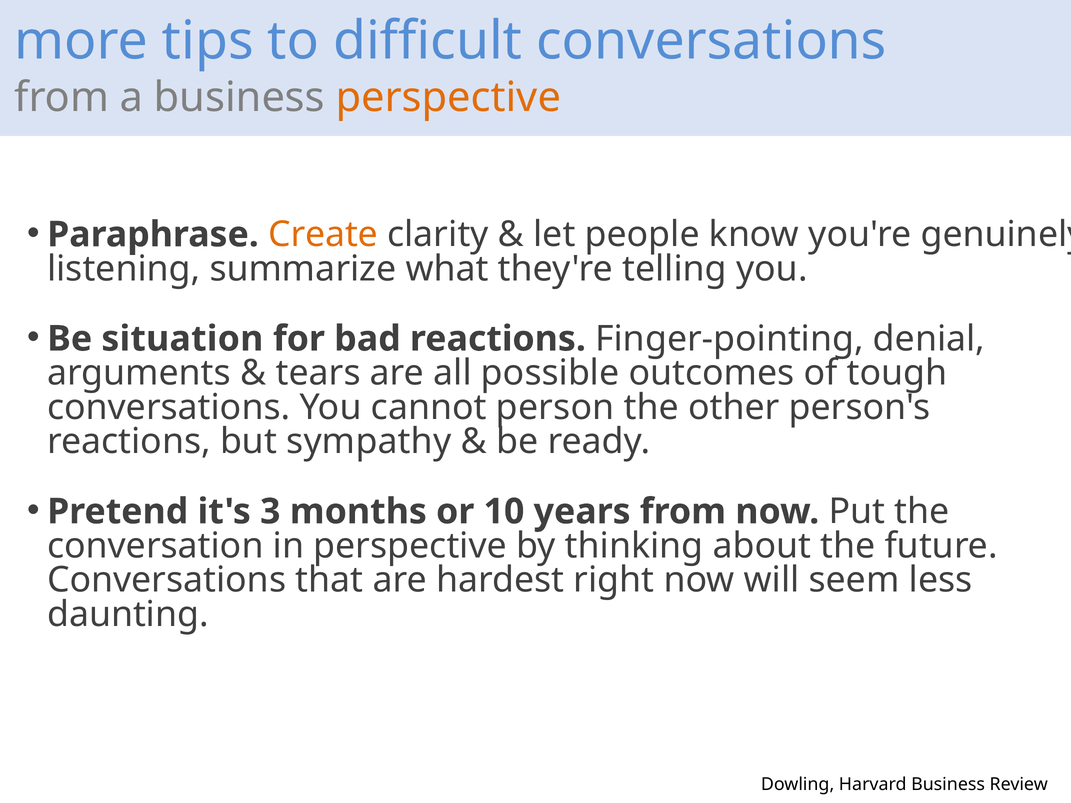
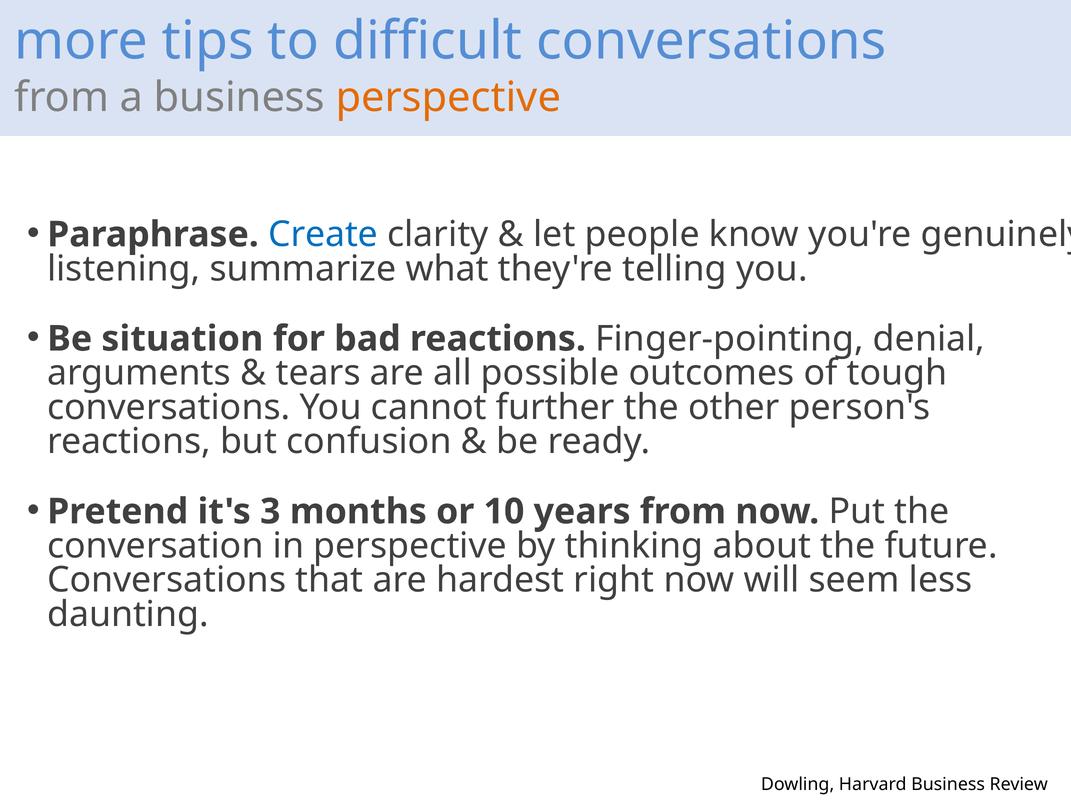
Create colour: orange -> blue (323, 235)
person: person -> further (555, 407)
sympathy: sympathy -> confusion (369, 442)
